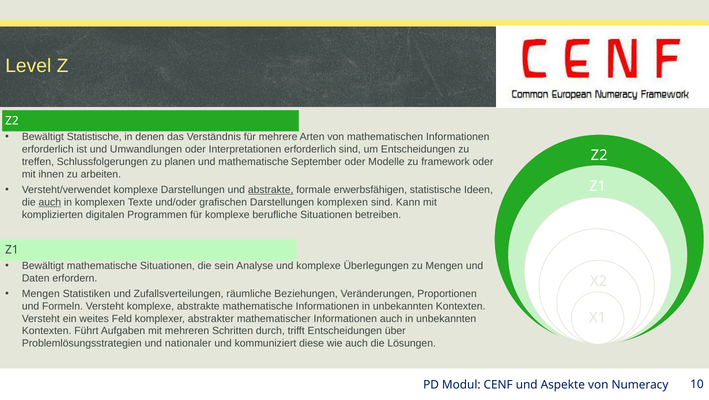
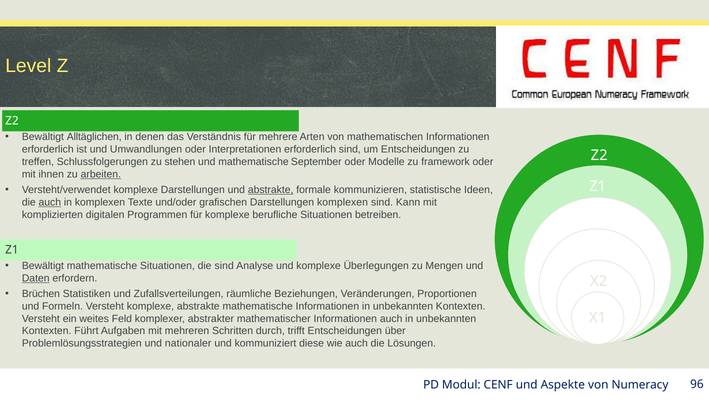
Bewältigt Statistische: Statistische -> Alltäglichen (94, 137)
planen: planen -> stehen (180, 162)
arbeiten underline: none -> present (101, 174)
erwerbsfähigen: erwerbsfähigen -> kommunizieren (370, 189)
die sein: sein -> sind (224, 266)
Daten underline: none -> present (36, 278)
Mengen: Mengen -> Brüchen (41, 293)
10: 10 -> 96 (697, 384)
